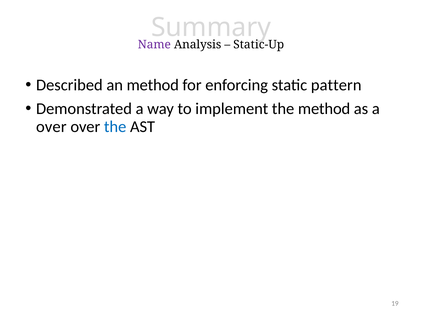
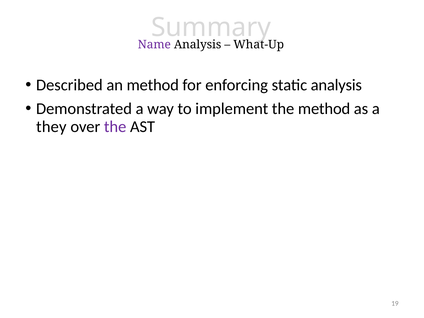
Static-Up: Static-Up -> What-Up (259, 45)
static pattern: pattern -> analysis (336, 85)
over: over -> they (51, 127)
the colour: blue -> purple (115, 127)
